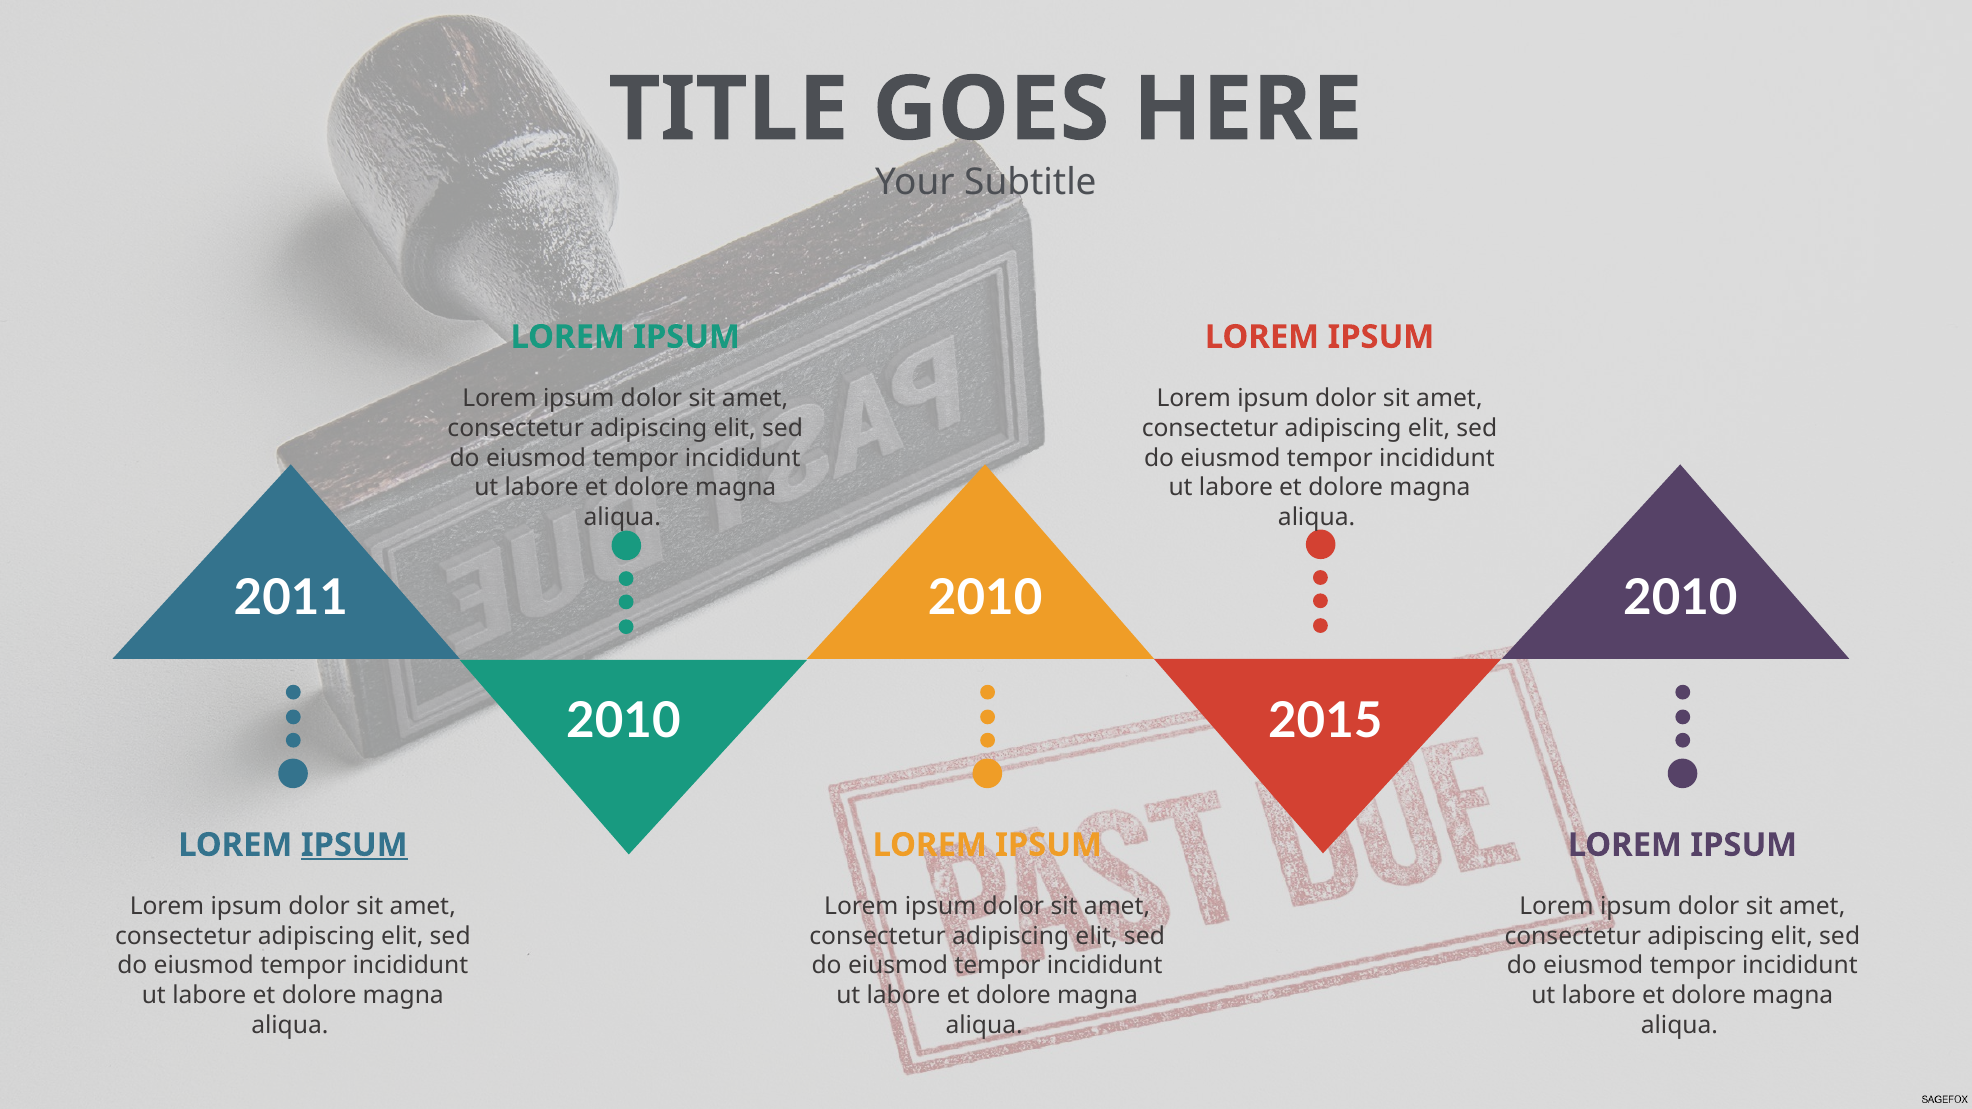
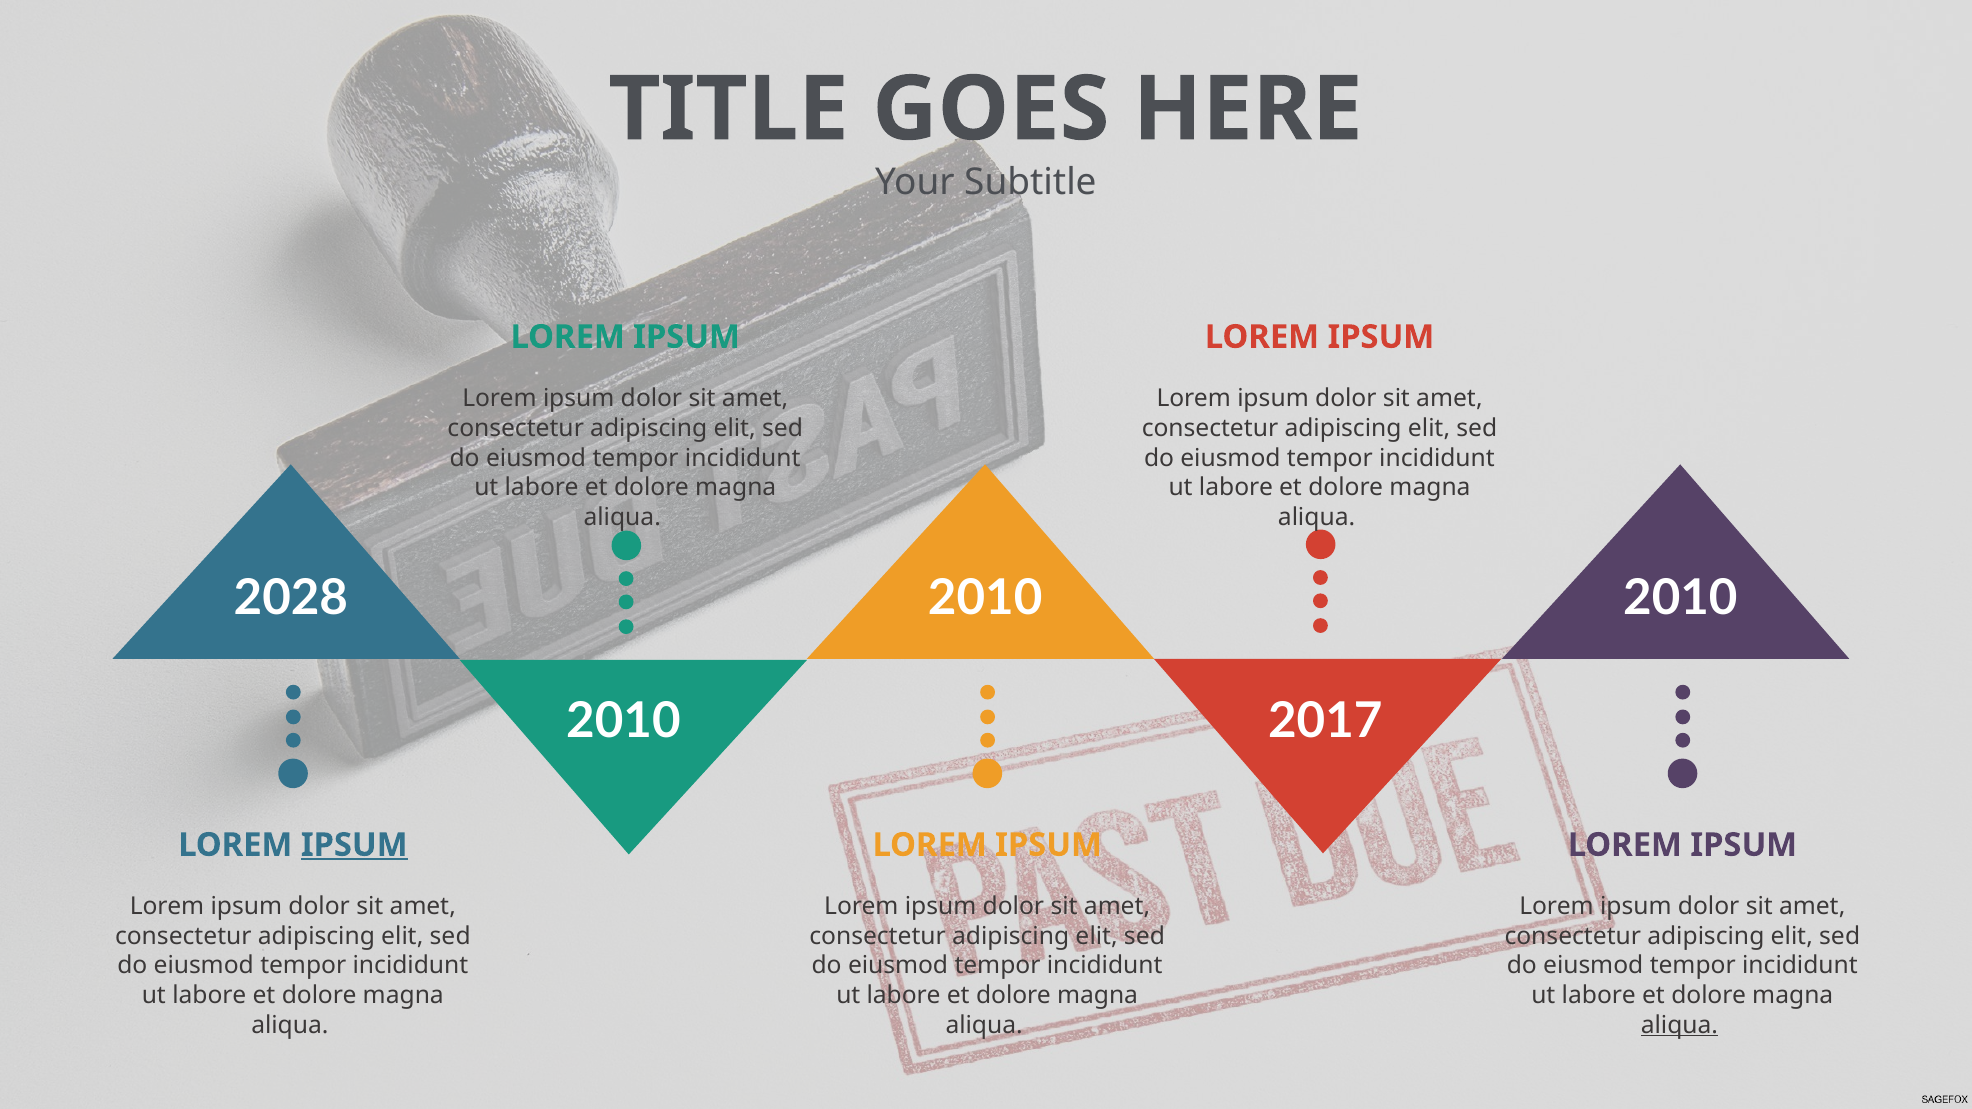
2011: 2011 -> 2028 (291, 599)
2015: 2015 -> 2017 (1325, 722)
aliqua underline: none -> present (1679, 1025)
